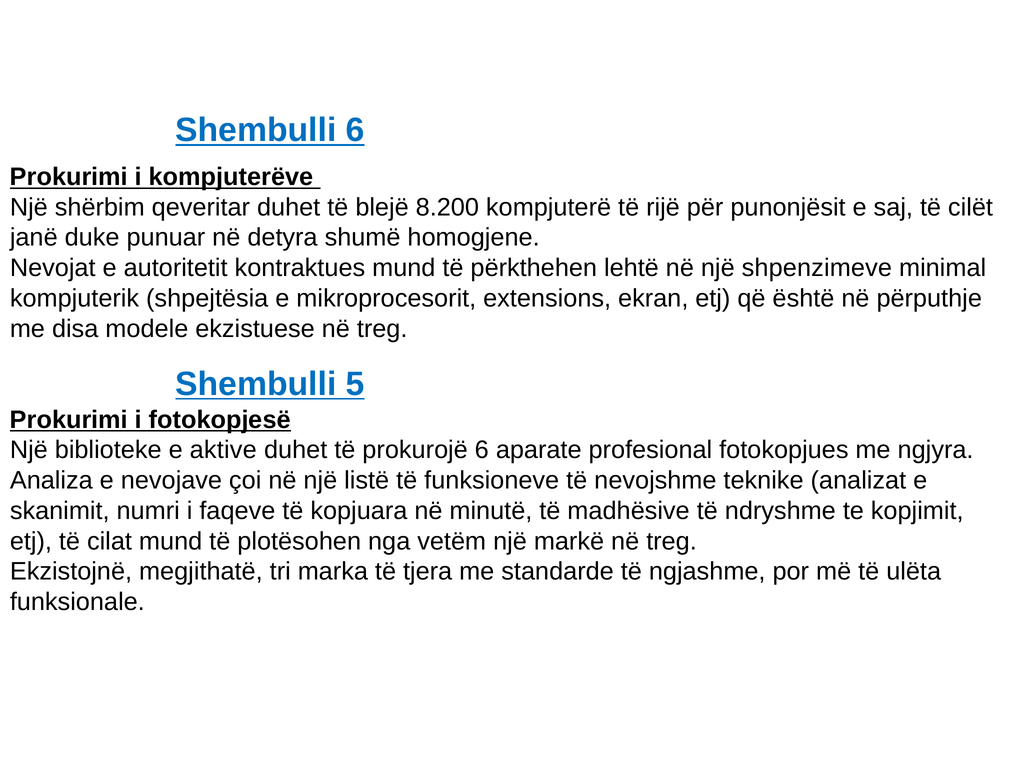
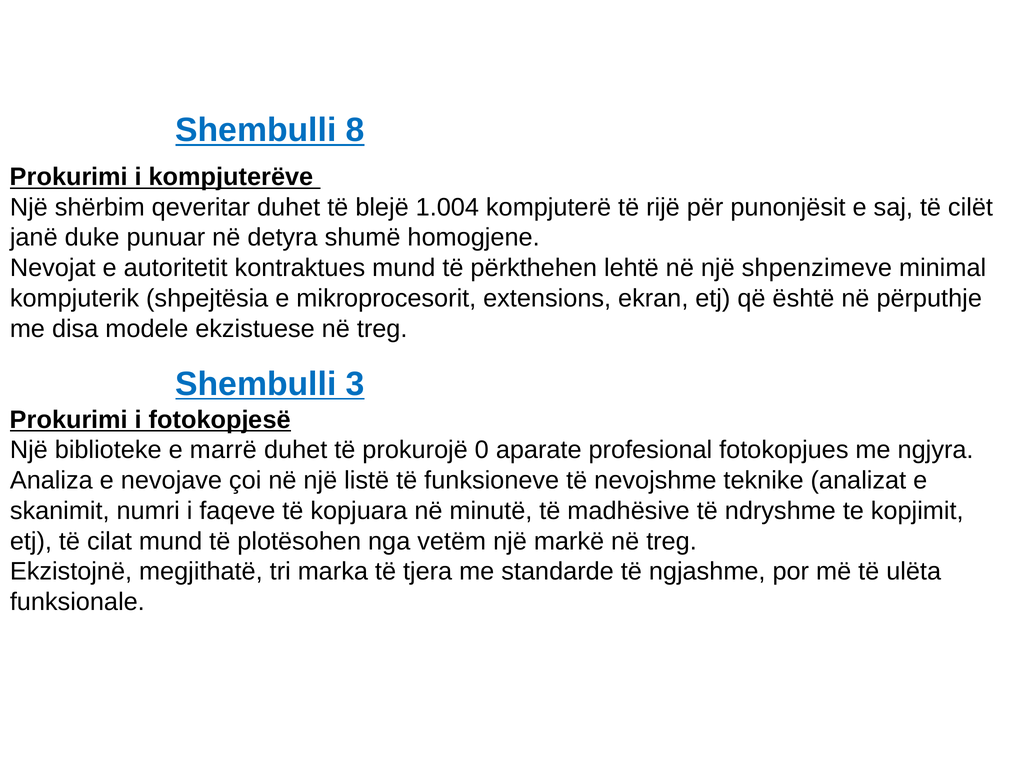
Shembulli 6: 6 -> 8 (355, 130)
8.200: 8.200 -> 1.004 (447, 207)
5: 5 -> 3 (355, 384)
aktive: aktive -> marrë (223, 450)
prokurojë 6: 6 -> 0 (482, 450)
